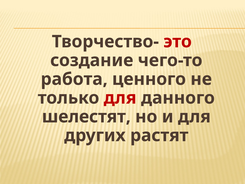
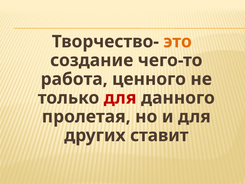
это colour: red -> orange (178, 42)
шелестят: шелестят -> пролетая (86, 117)
растят: растят -> ставит (159, 135)
